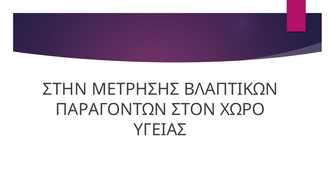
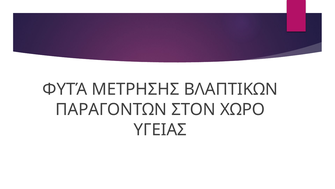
ΣΤΗΝ: ΣΤΗΝ -> ΦΥΤΆ (65, 89)
